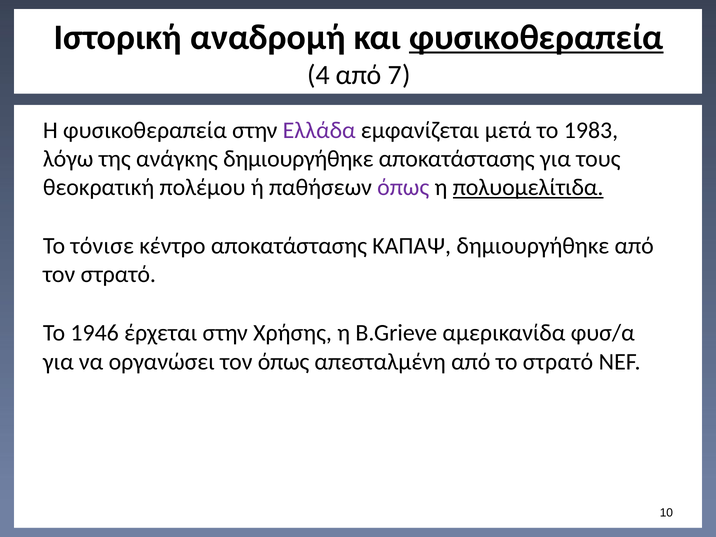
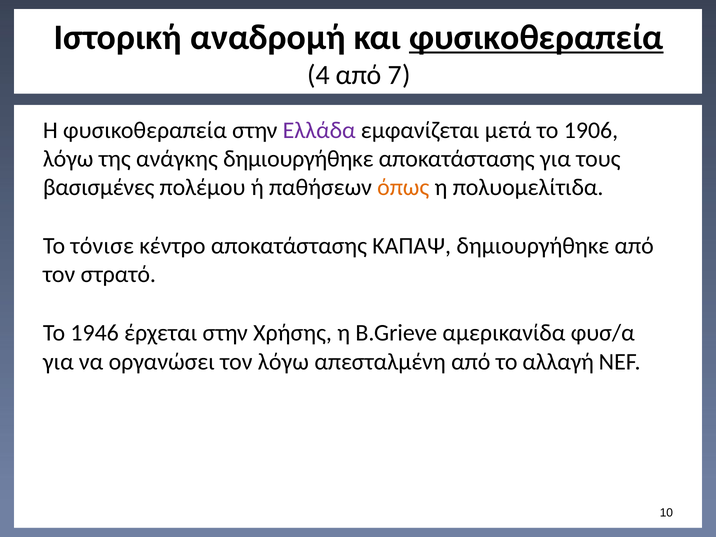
1983: 1983 -> 1906 (591, 130)
θεοκρατική: θεοκρατική -> βασισμένες (99, 187)
όπως colour: purple -> orange (403, 187)
πολυομελίτιδα underline: present -> none (528, 187)
τον όπως: όπως -> λόγω (283, 362)
το στρατό: στρατό -> αλλαγή (558, 362)
